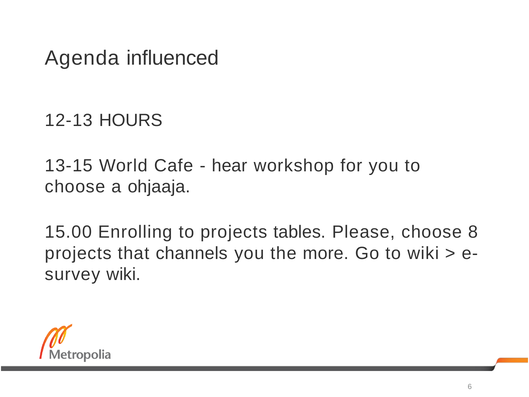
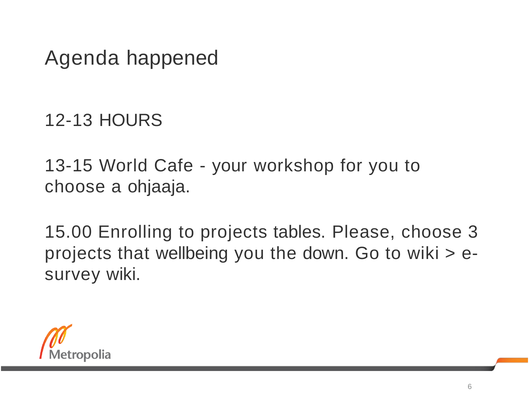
influenced: influenced -> happened (173, 58)
hear: hear -> your (230, 165)
8: 8 -> 3 (473, 232)
channels: channels -> wellbeing (192, 253)
more: more -> down (326, 253)
